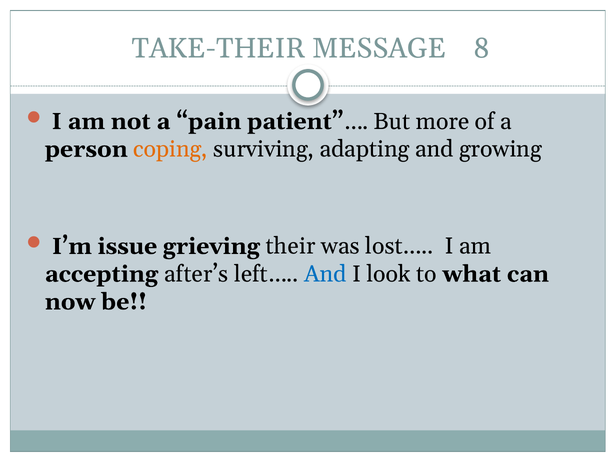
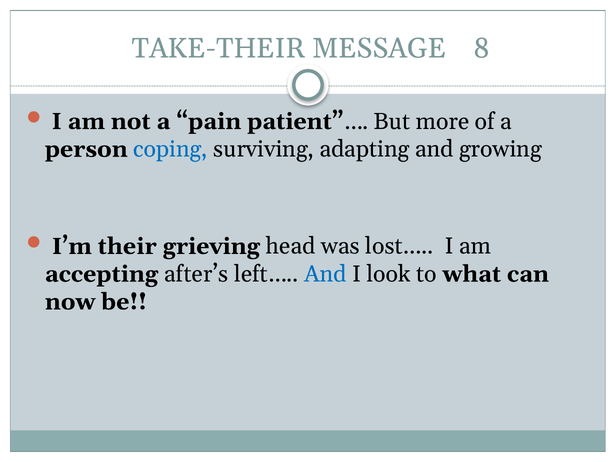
coping colour: orange -> blue (170, 149)
issue: issue -> their (127, 246)
their: their -> head (291, 246)
